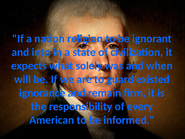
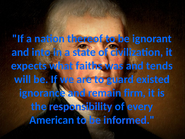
religion: religion -> thereof (85, 39)
solely: solely -> faiths (89, 66)
when: when -> tends (159, 66)
